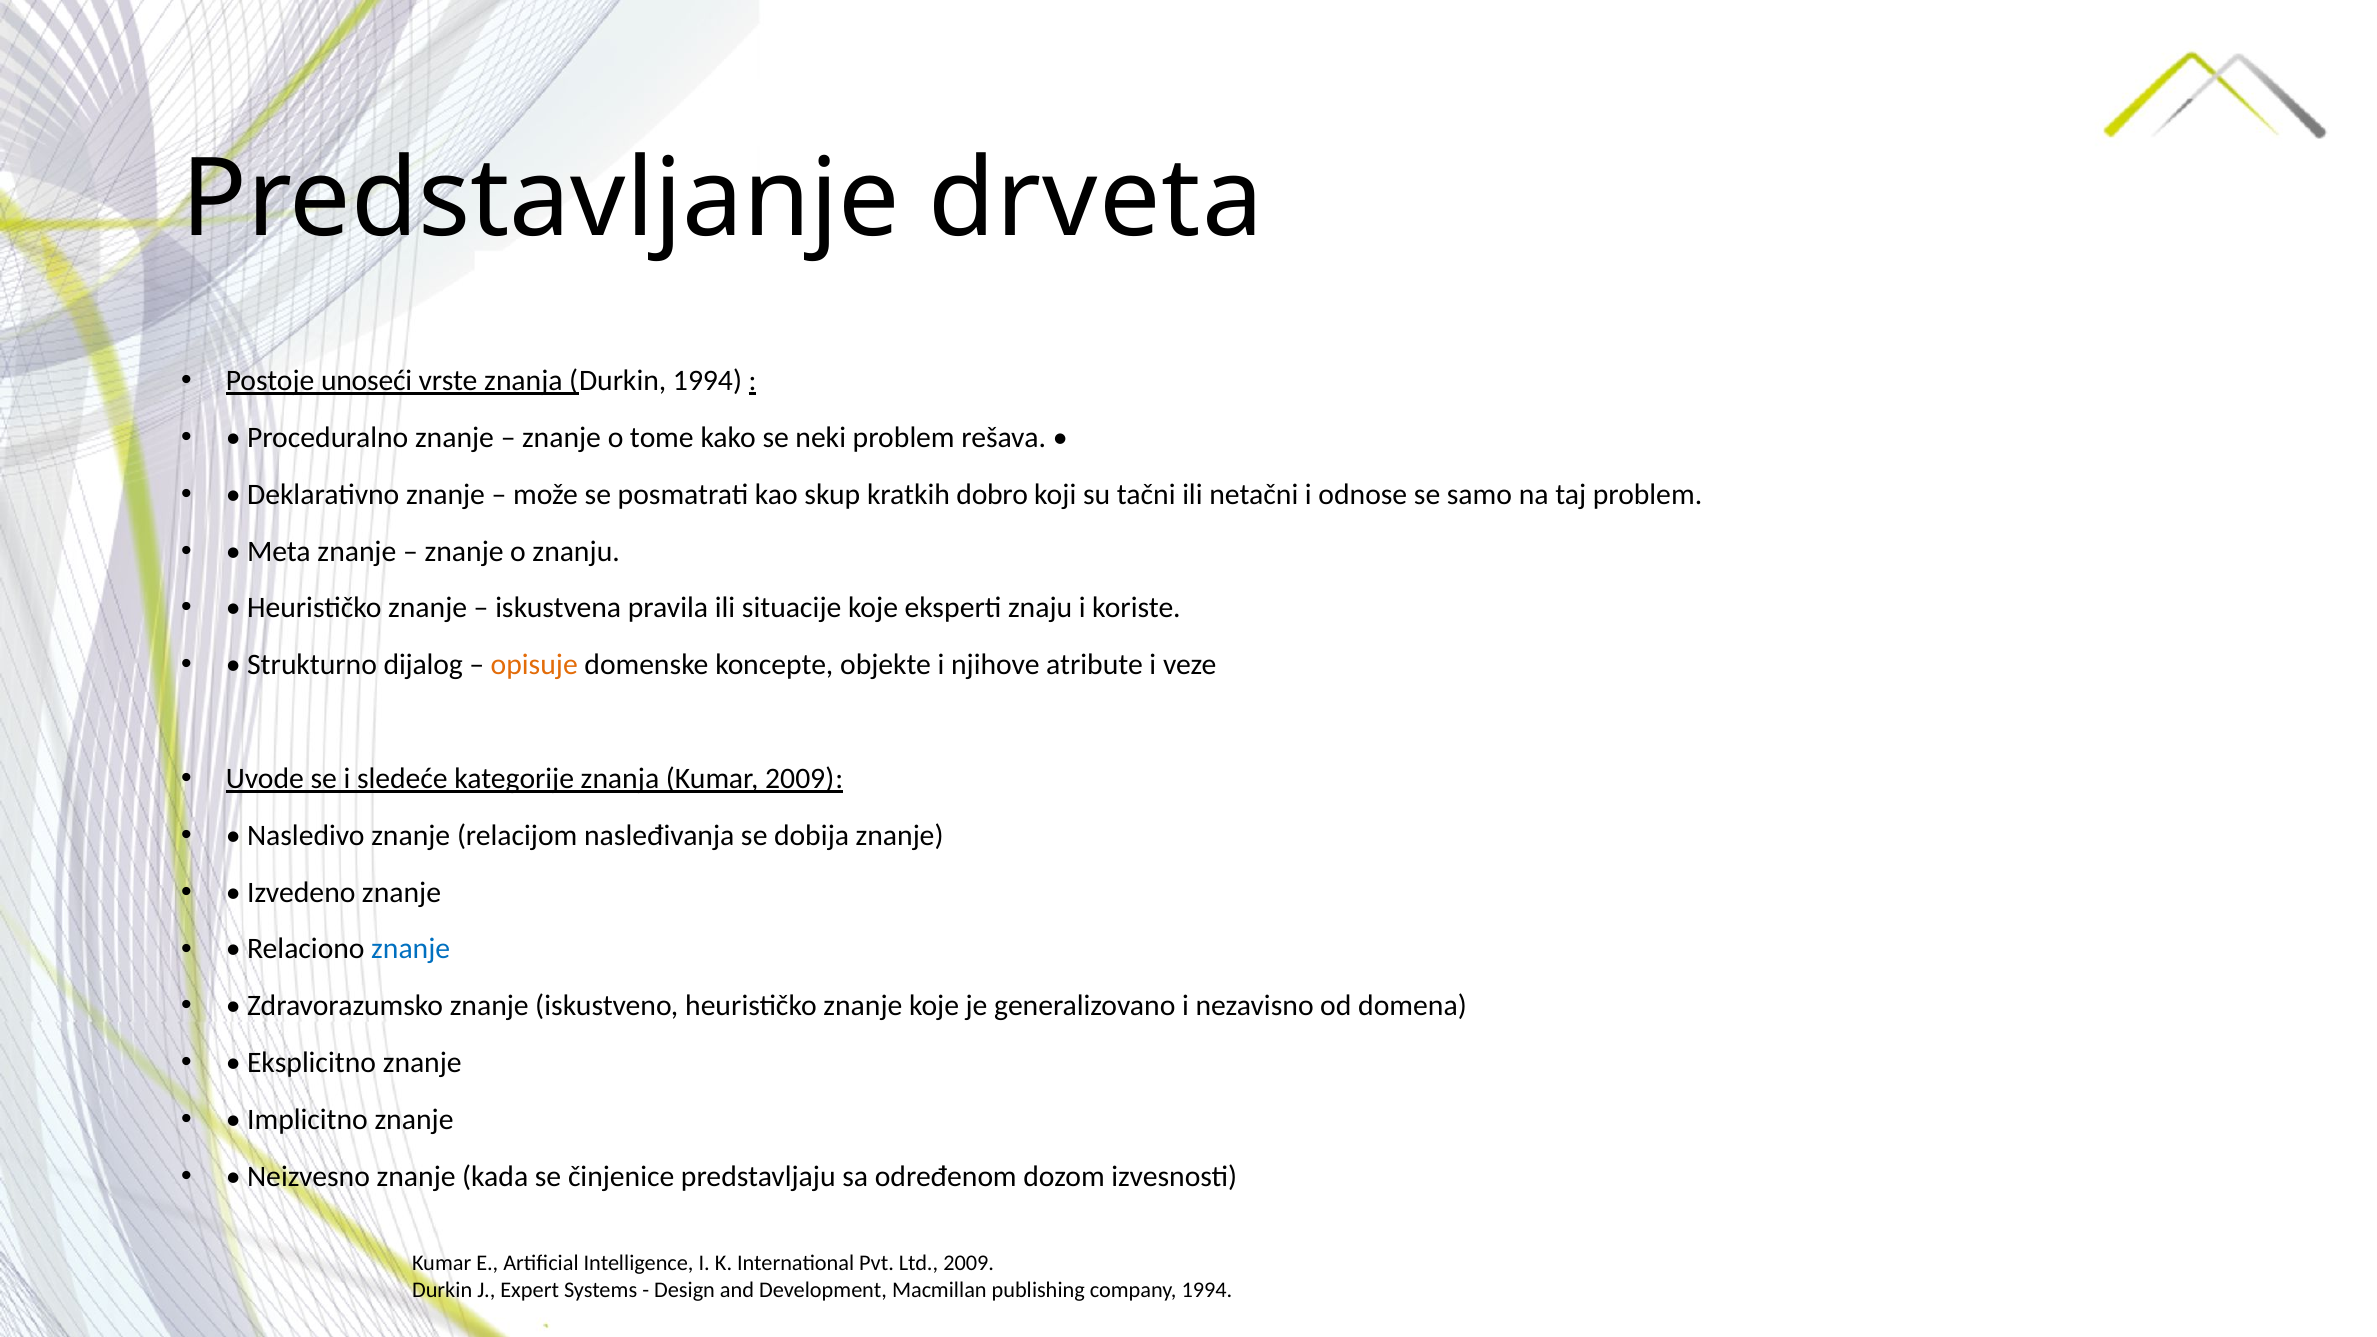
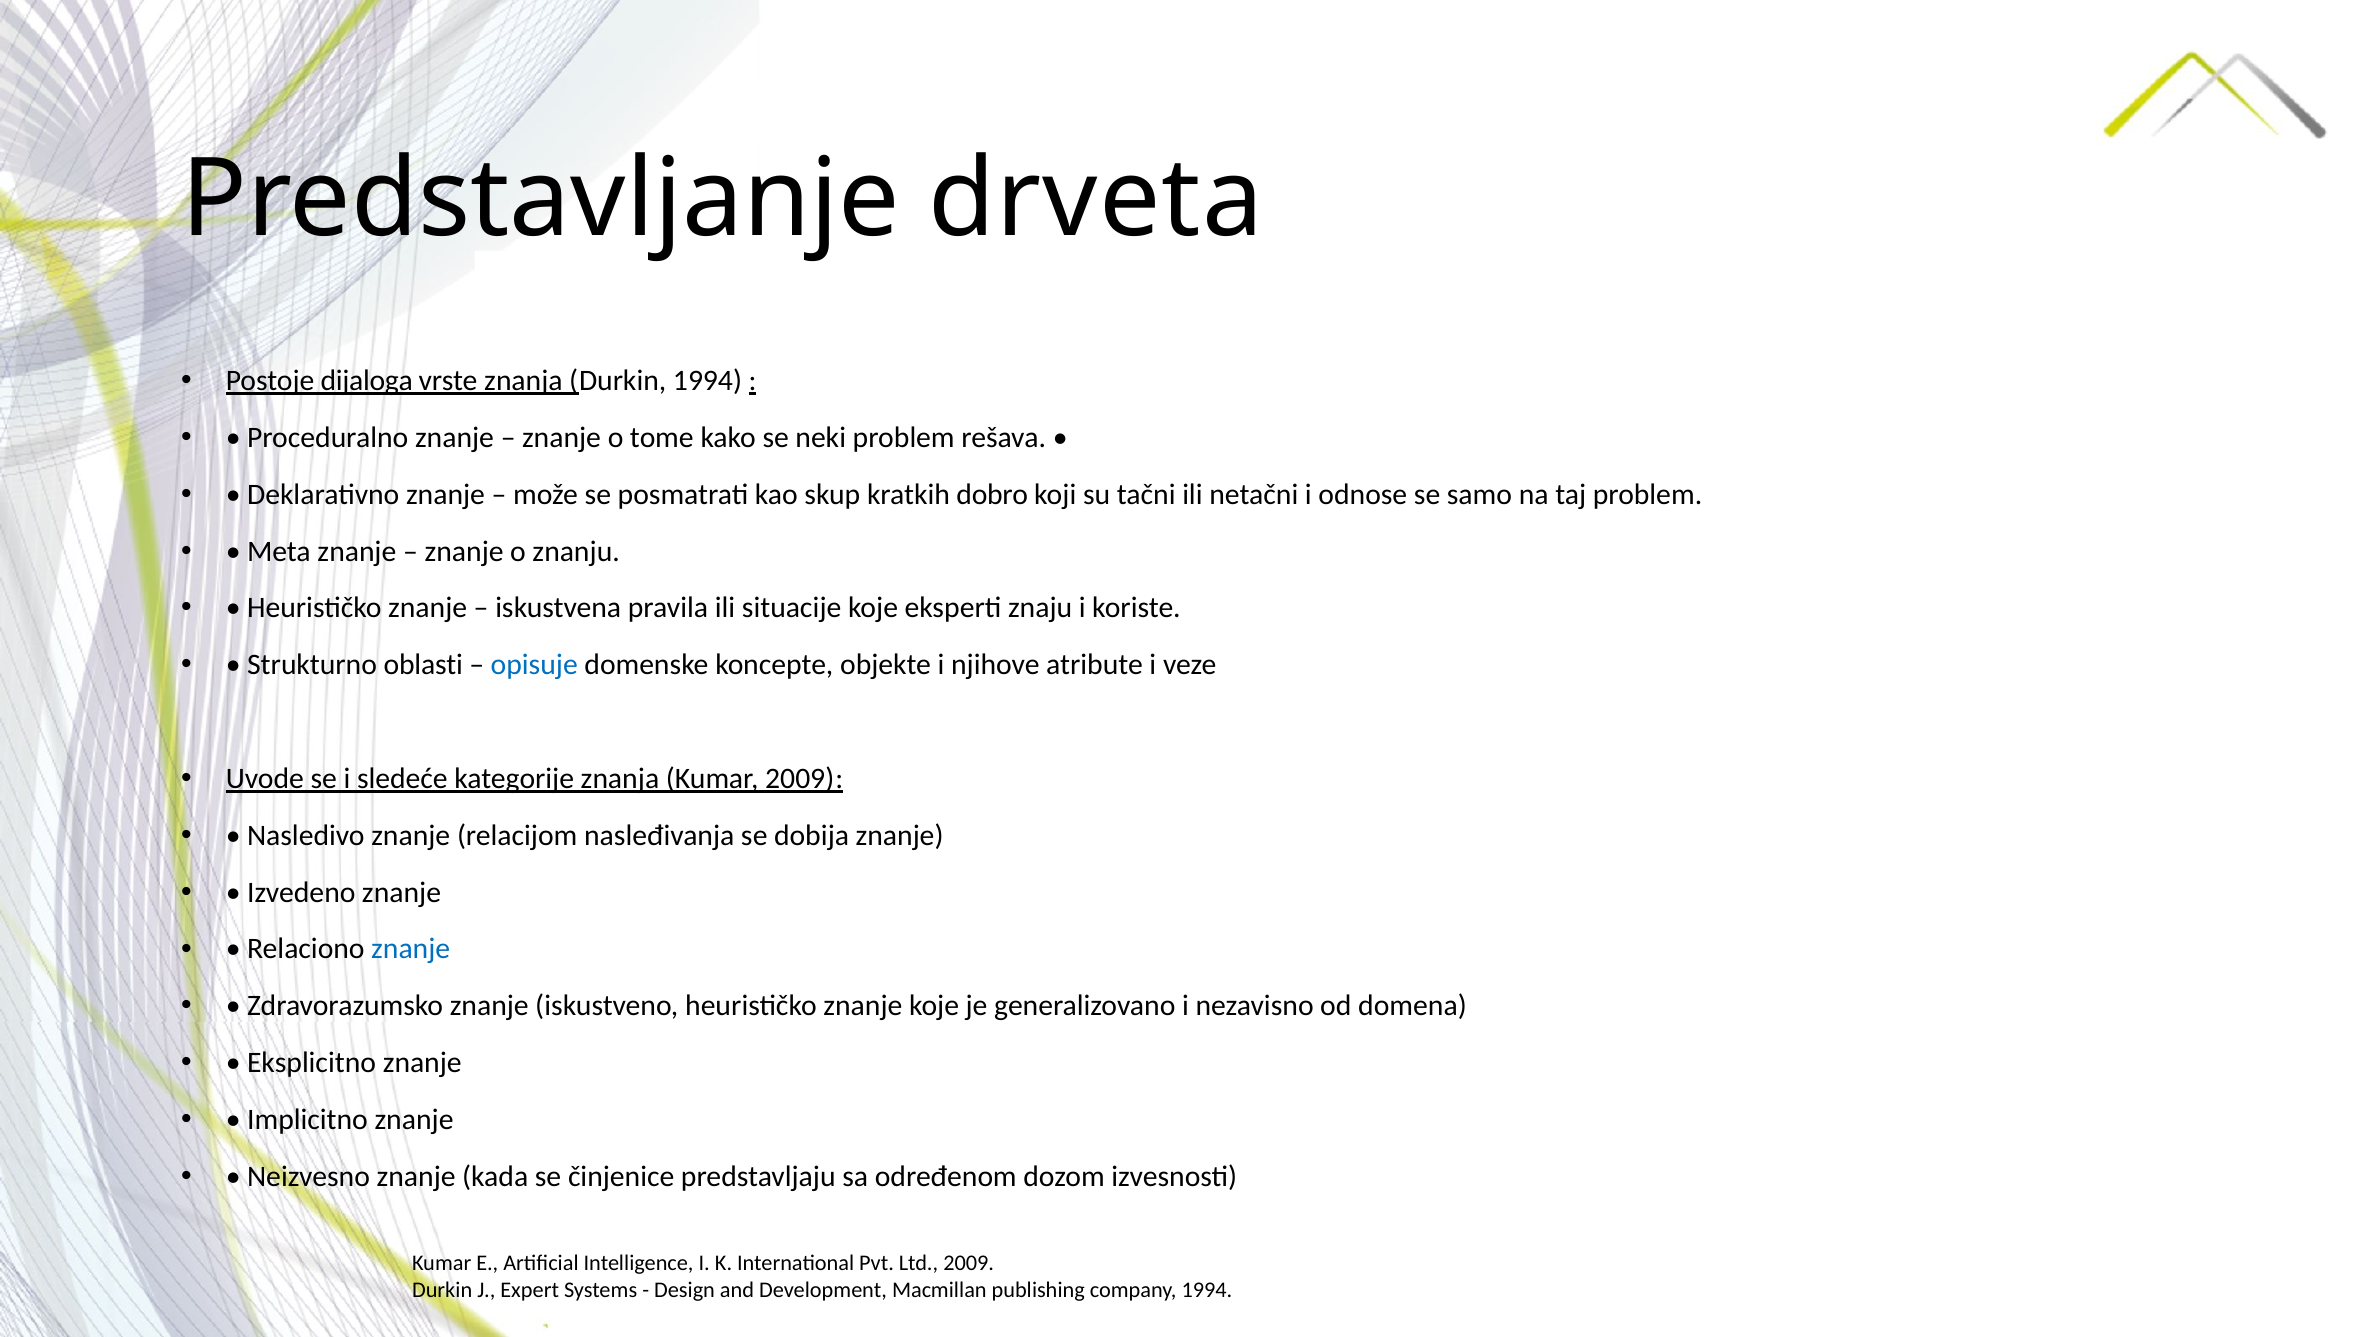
unoseći: unoseći -> dijaloga (367, 381)
dijalog: dijalog -> oblasti (423, 665)
opisuje colour: orange -> blue (534, 665)
